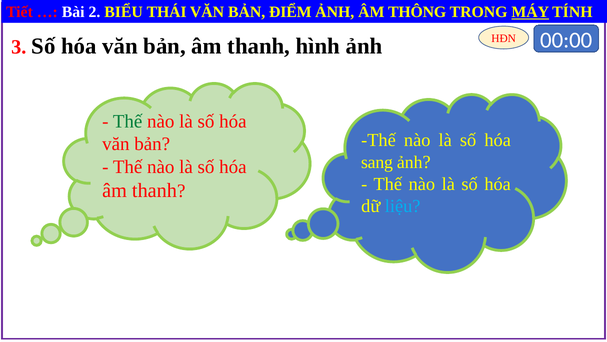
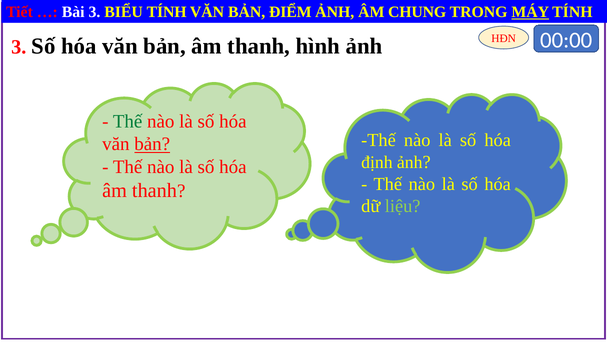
Bài 2: 2 -> 3 (94, 12)
BIỂU THÁI: THÁI -> TÍNH (167, 12)
THÔNG: THÔNG -> CHUNG (417, 12)
bản underline: none -> present (152, 144)
sang: sang -> định (377, 162)
liệu colour: light blue -> light green (403, 206)
